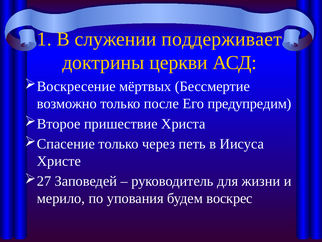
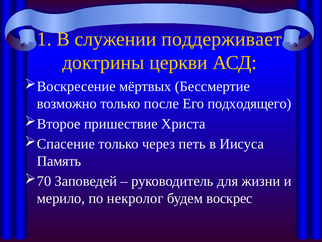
предупредим: предупредим -> подходящего (250, 104)
Христе: Христе -> Память (59, 161)
27: 27 -> 70 (44, 181)
упования: упования -> некролог (135, 198)
